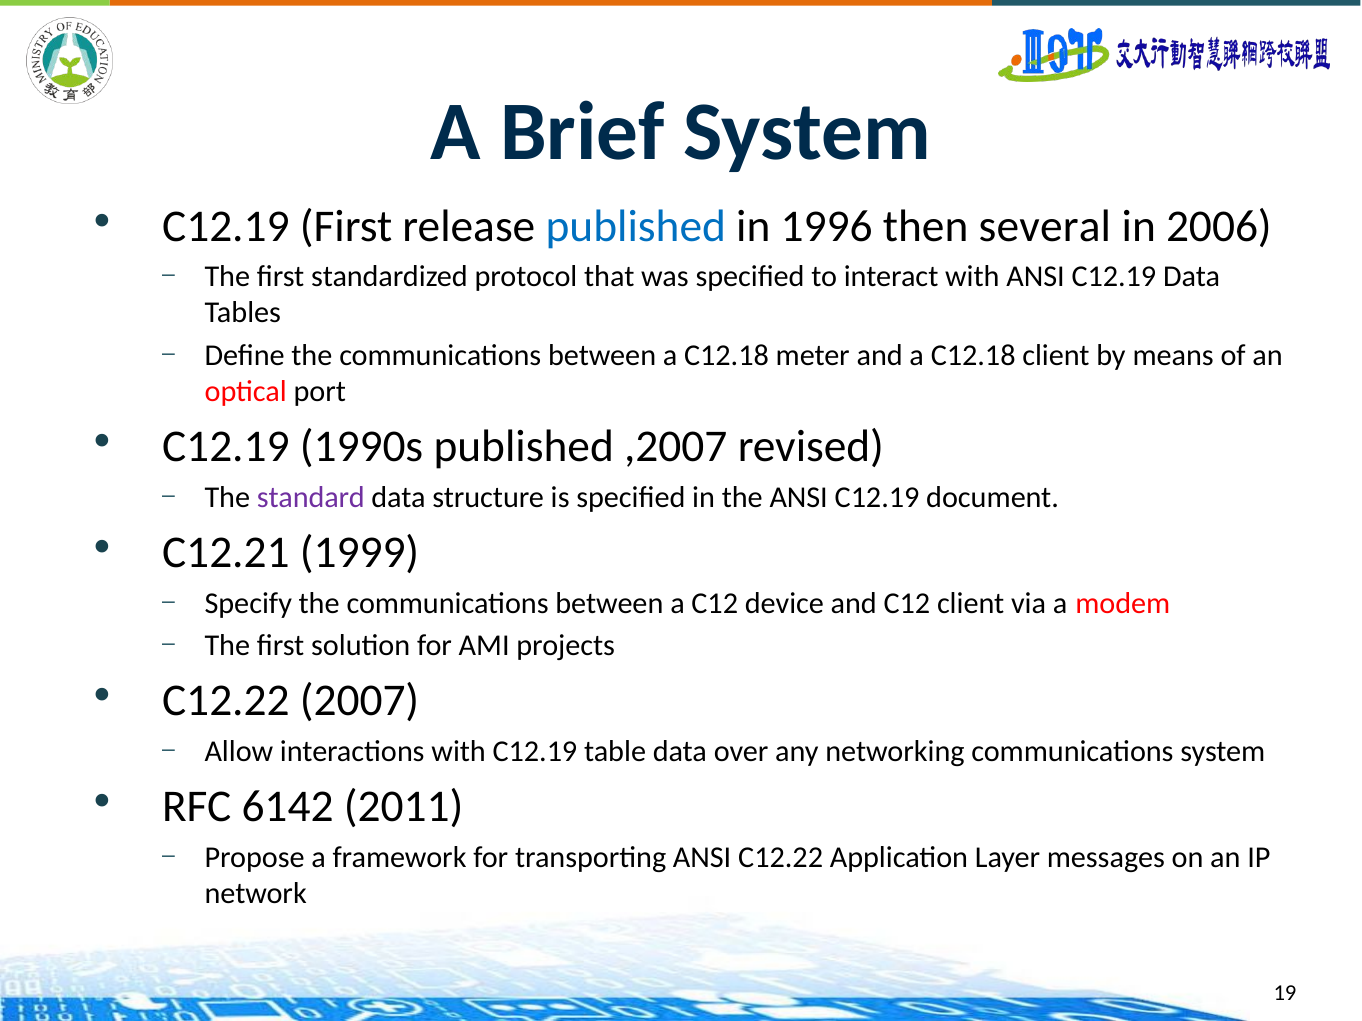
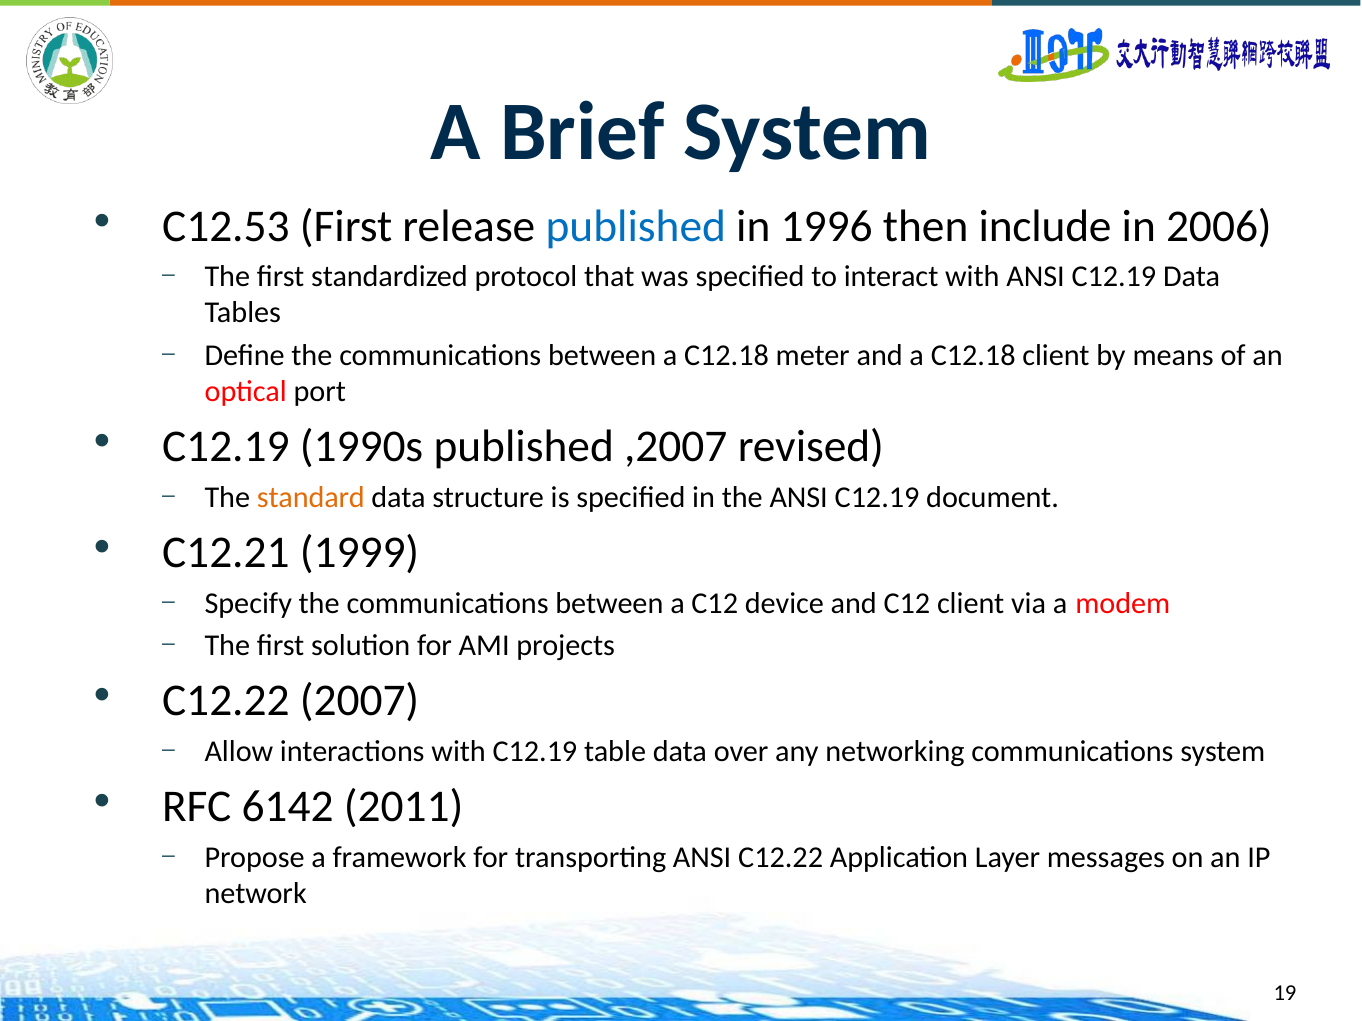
C12.19: C12.19 -> C12.53 (226, 226)
several: several -> include (1045, 226)
standard colour: purple -> orange (311, 497)
